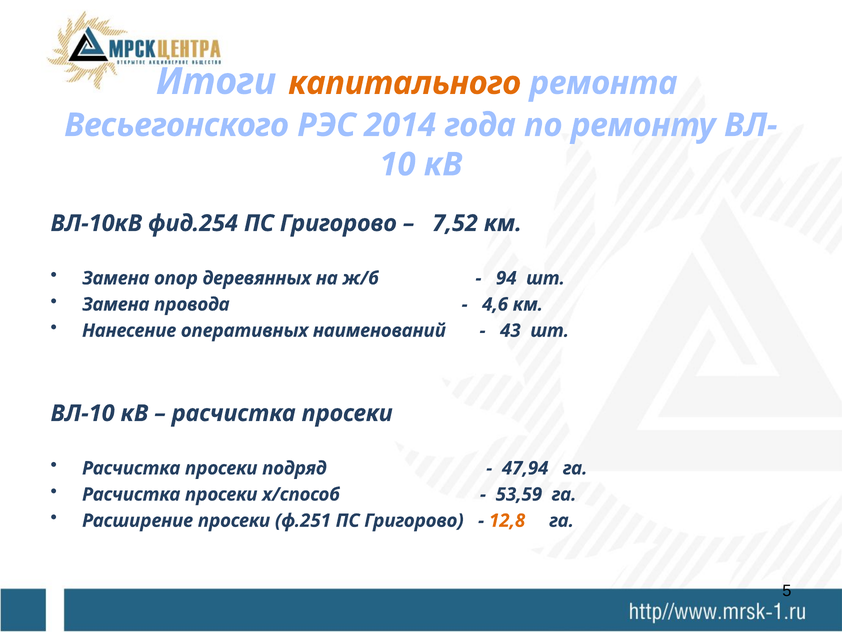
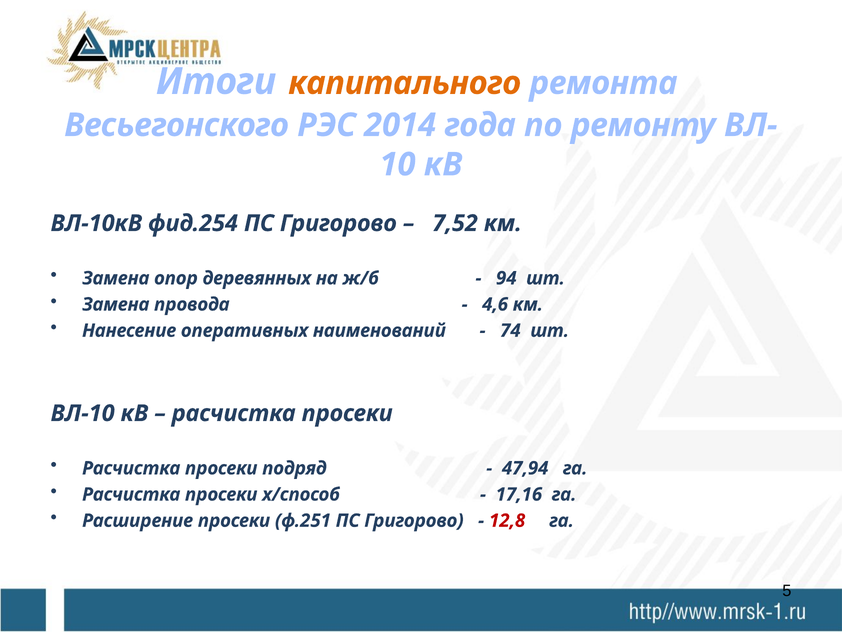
43: 43 -> 74 (510, 330)
53,59: 53,59 -> 17,16 (519, 494)
12,8 colour: orange -> red (507, 520)
